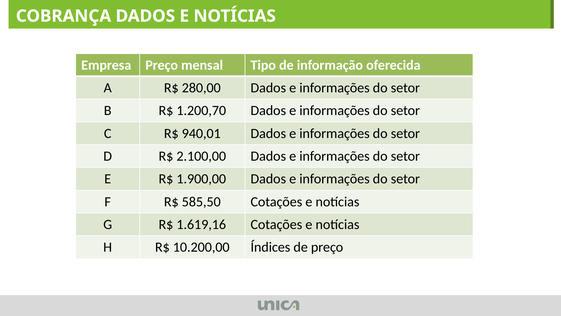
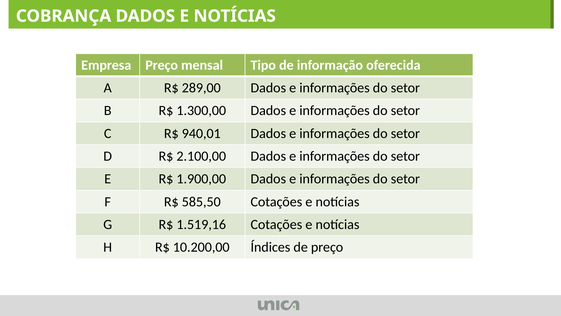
280,00: 280,00 -> 289,00 (201, 88)
1.200,70: 1.200,70 -> 1.300,00 (201, 111)
1.619,16: 1.619,16 -> 1.519,16 (201, 224)
